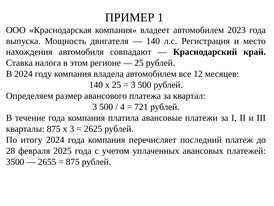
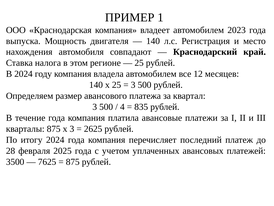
721: 721 -> 835 (141, 107)
2655: 2655 -> 7625 (47, 161)
